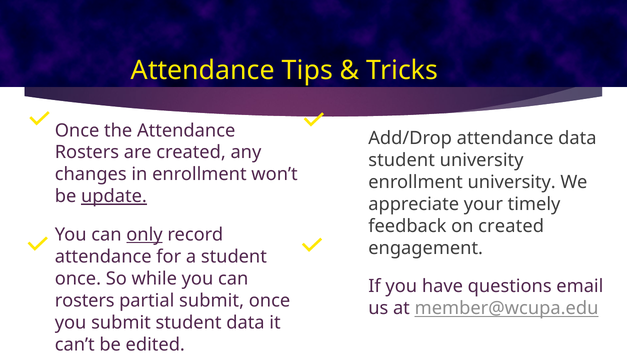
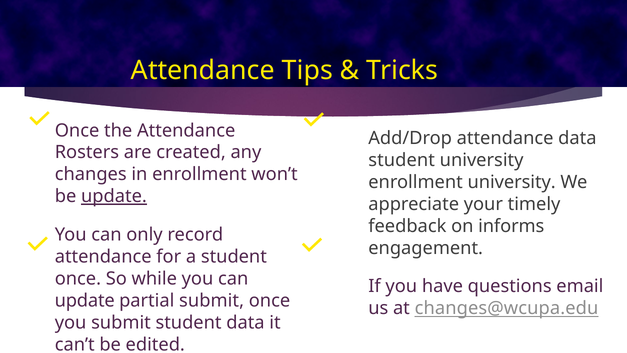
on created: created -> informs (511, 226)
only underline: present -> none (145, 235)
rosters: rosters -> update (85, 300)
member@wcupa.edu: member@wcupa.edu -> changes@wcupa.edu (507, 308)
